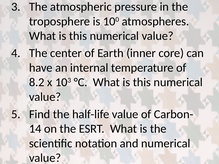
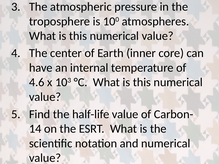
8.2: 8.2 -> 4.6 (37, 82)
